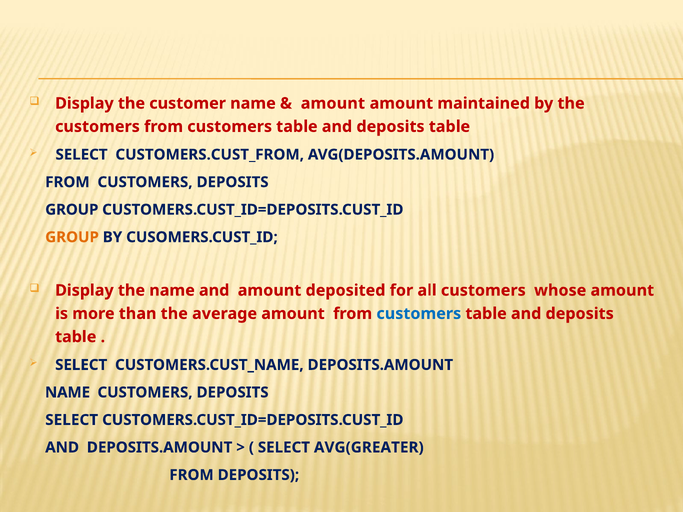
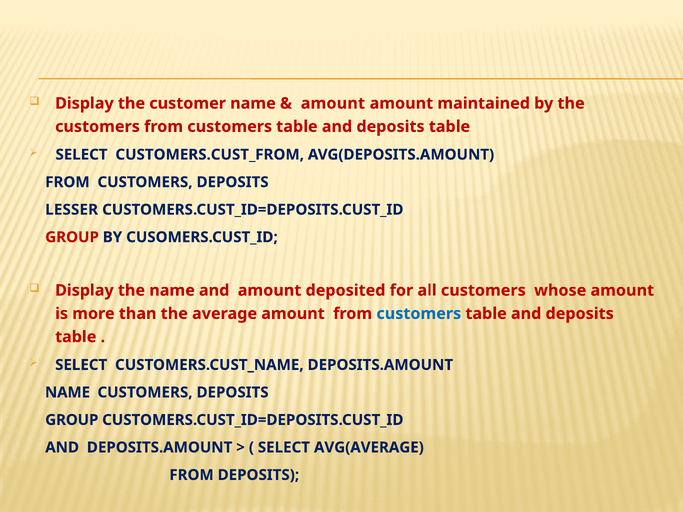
GROUP: GROUP -> LESSER (72, 210)
GROUP colour: orange -> red (72, 237)
SELECT: SELECT -> GROUP (72, 420)
AVG(GREATER: AVG(GREATER -> AVG(AVERAGE (369, 448)
